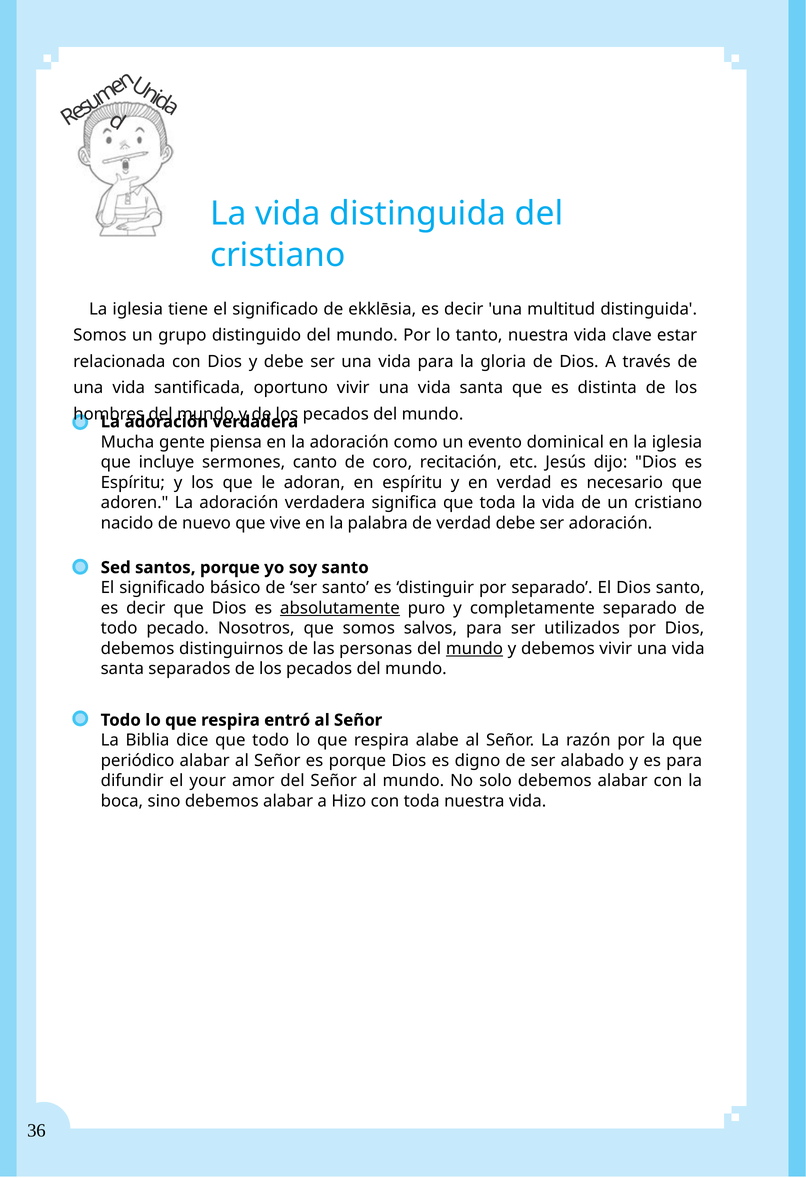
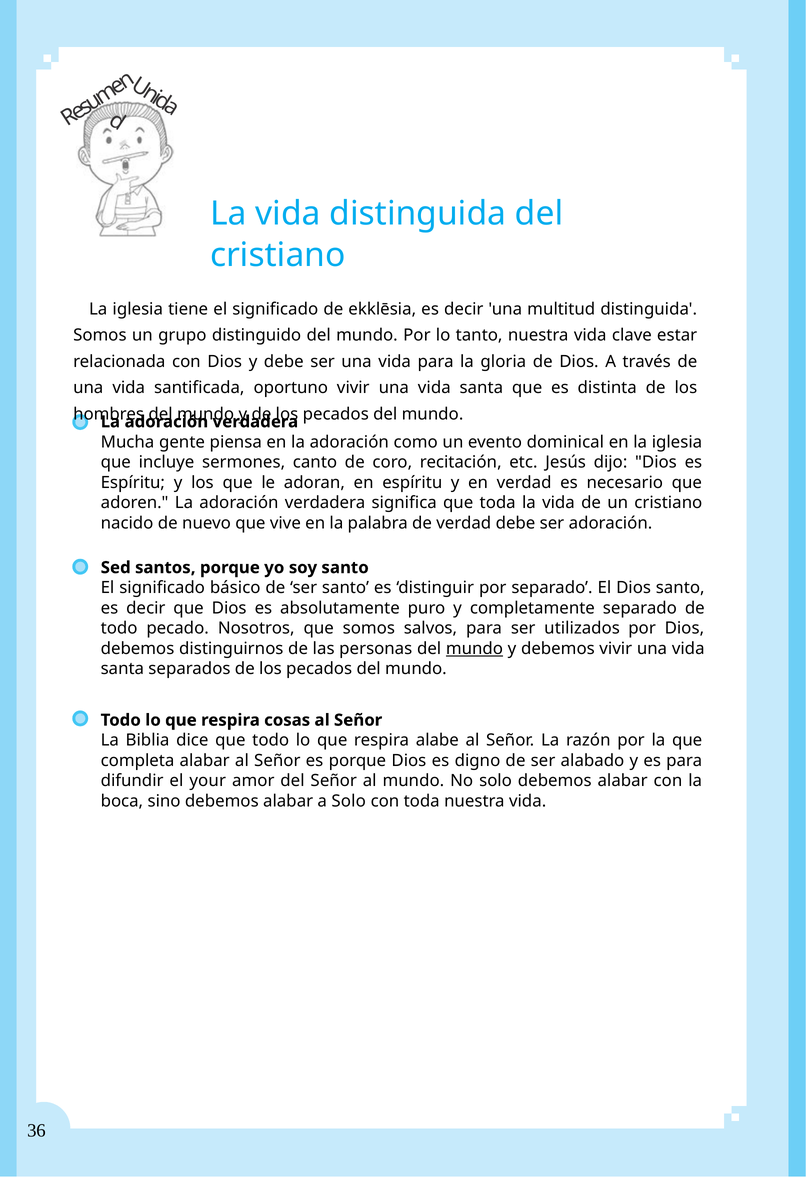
absolutamente underline: present -> none (340, 608)
entró: entró -> cosas (287, 720)
periódico: periódico -> completa (138, 761)
a Hizo: Hizo -> Solo (349, 801)
